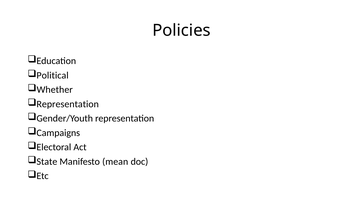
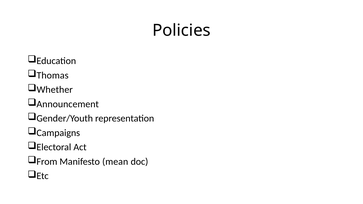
Political: Political -> Thomas (53, 75)
Representation: Representation -> Announcement (68, 104)
State: State -> From (47, 162)
